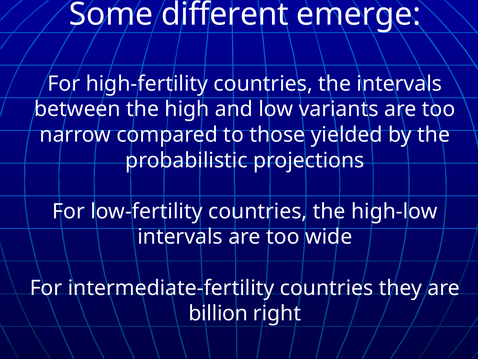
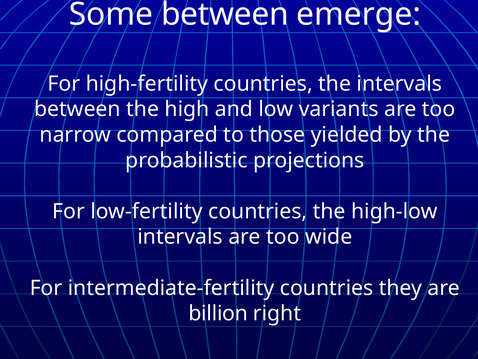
Some different: different -> between (225, 14)
